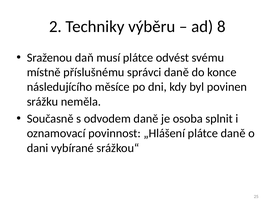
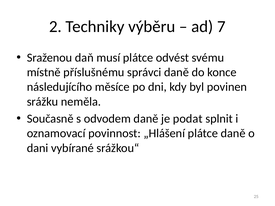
8: 8 -> 7 (221, 27)
osoba: osoba -> podat (188, 119)
